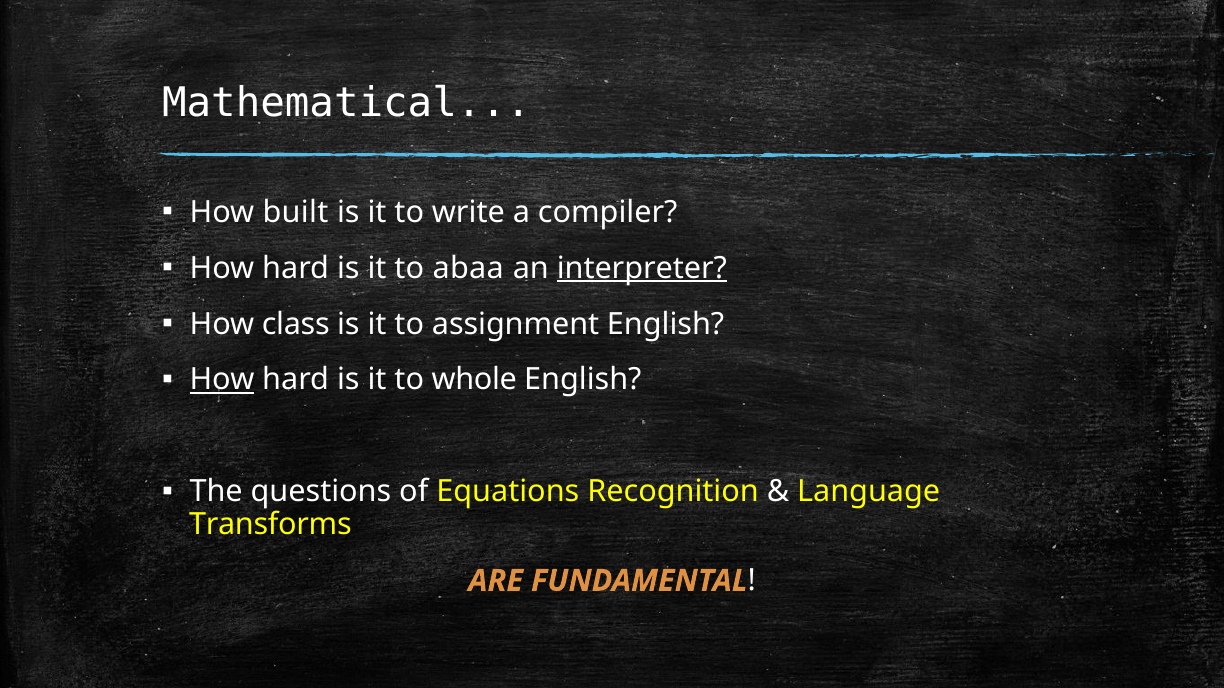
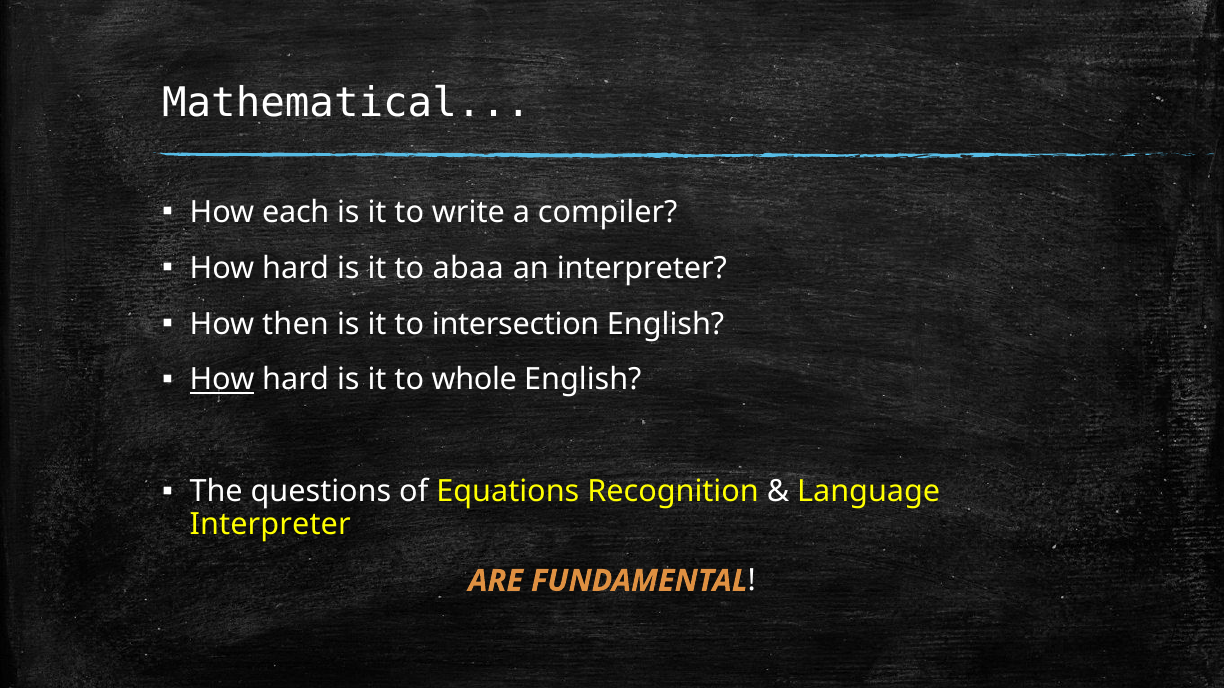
built: built -> each (296, 212)
interpreter underline: present -> none (642, 268)
class: class -> then (296, 324)
assignment: assignment -> intersection (516, 324)
Transforms: Transforms -> Interpreter (270, 525)
